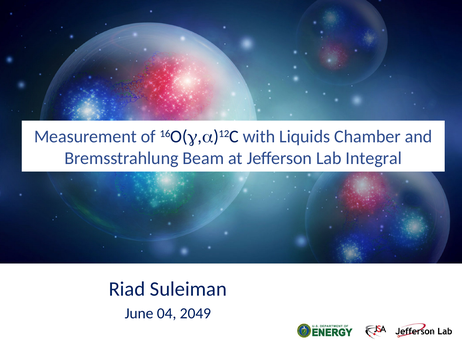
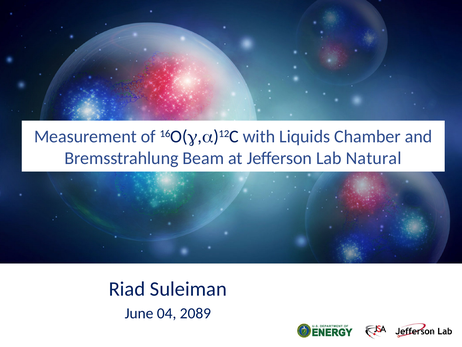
Integral: Integral -> Natural (374, 158)
2049: 2049 -> 2089 (195, 313)
